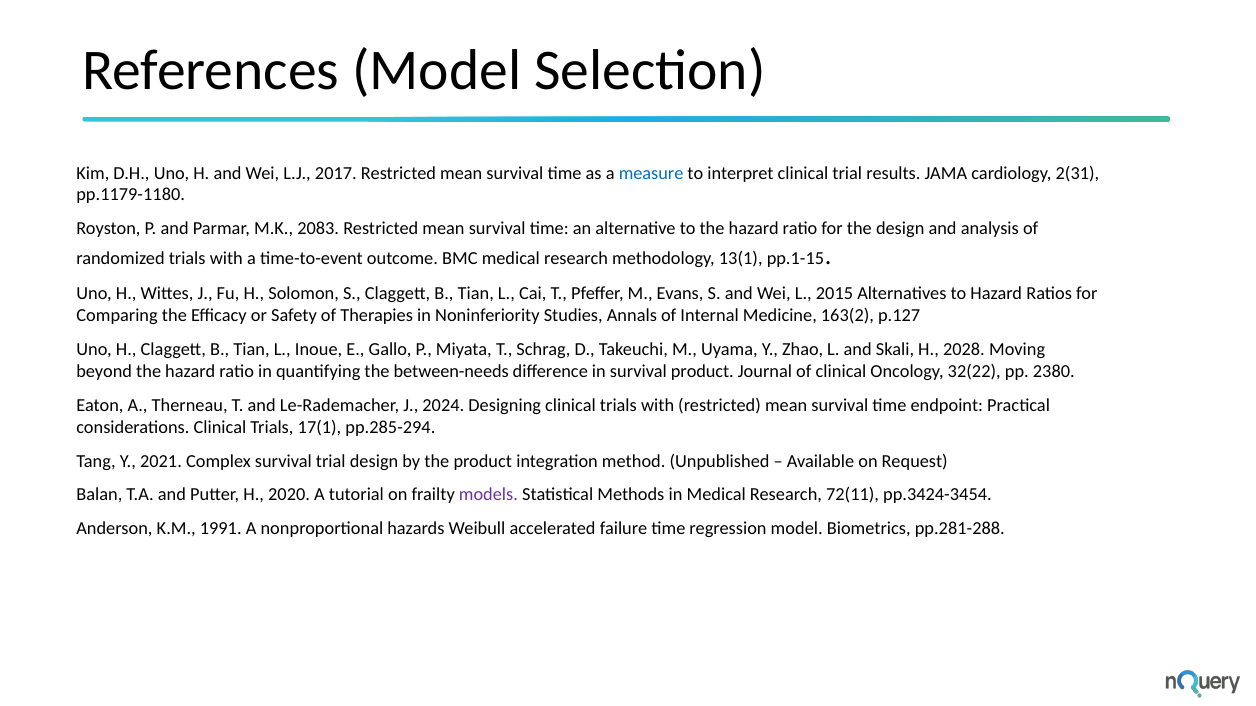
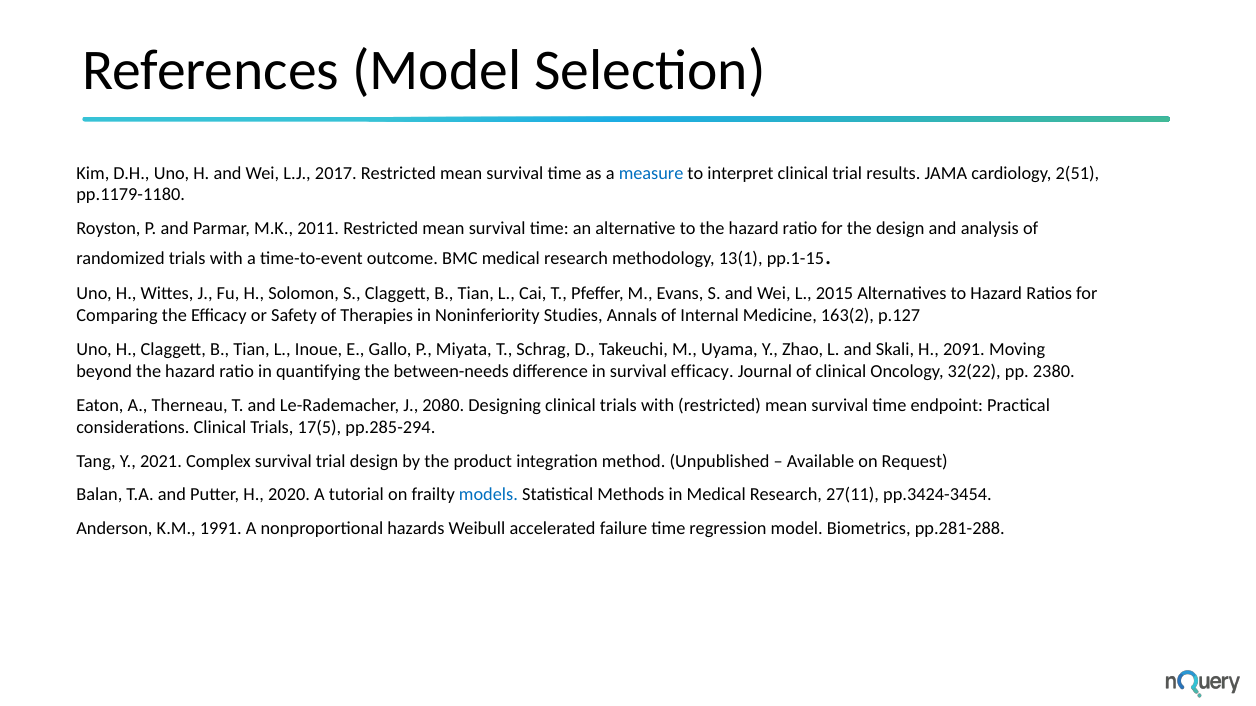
2(31: 2(31 -> 2(51 (1077, 173)
2083: 2083 -> 2011 (318, 229)
2028: 2028 -> 2091 (964, 350)
survival product: product -> efficacy (702, 372)
2024: 2024 -> 2080 (443, 406)
17(1: 17(1 -> 17(5 (320, 428)
models colour: purple -> blue (488, 495)
72(11: 72(11 -> 27(11 (853, 495)
